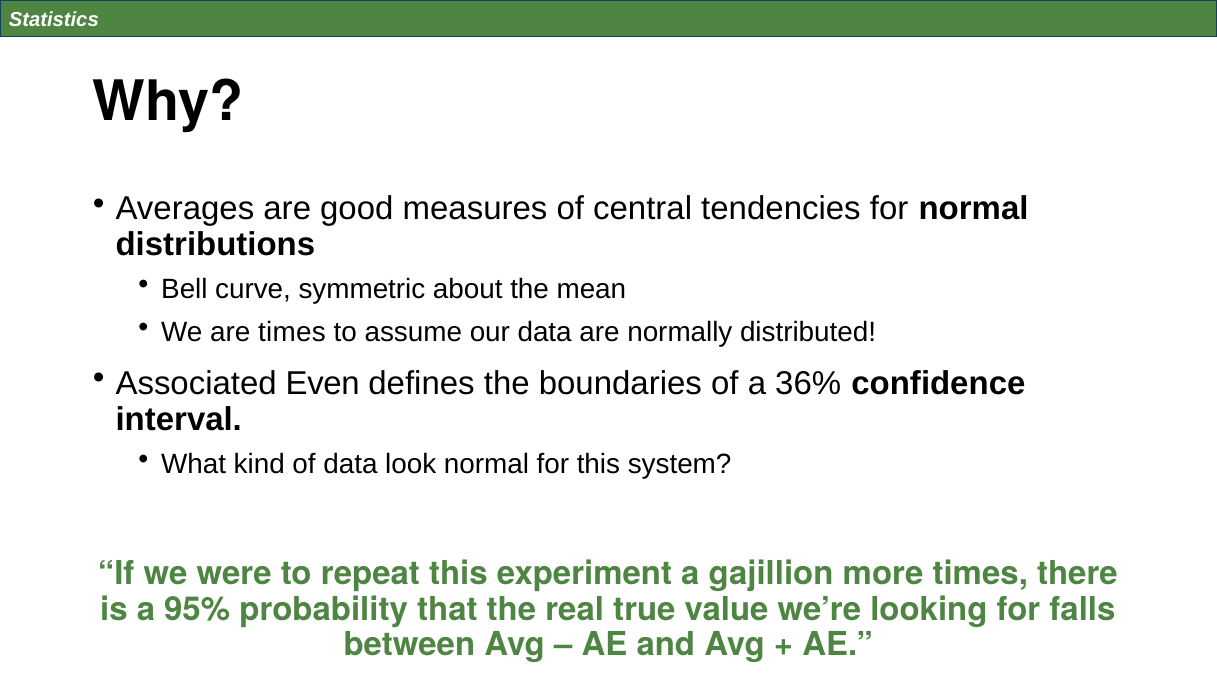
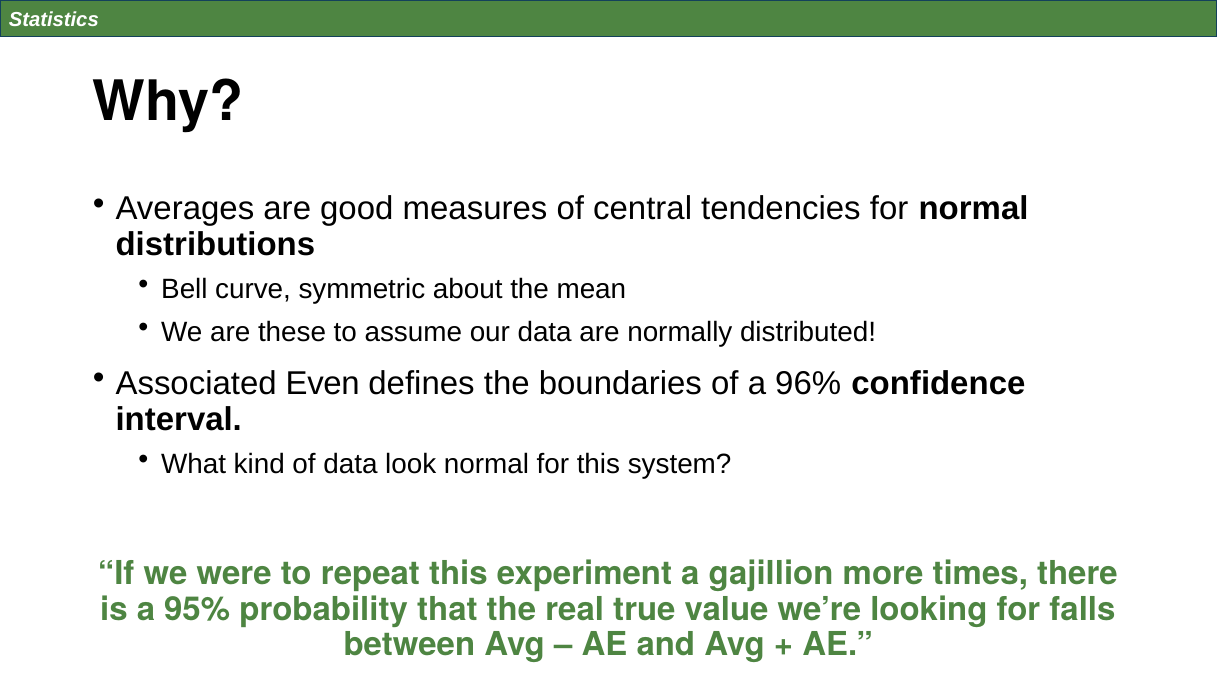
are times: times -> these (292, 332)
36%: 36% -> 96% (808, 383)
